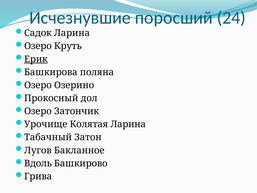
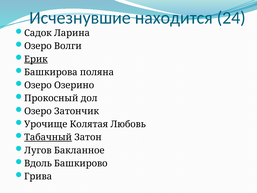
поросший: поросший -> находится (174, 18)
Круть: Круть -> Волги (68, 46)
Колятая Ларина: Ларина -> Любовь (128, 124)
Табачный underline: none -> present (48, 137)
